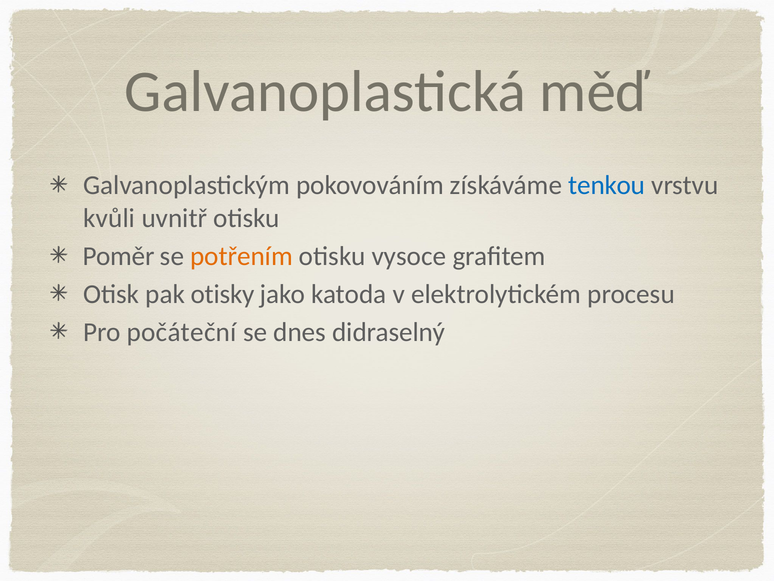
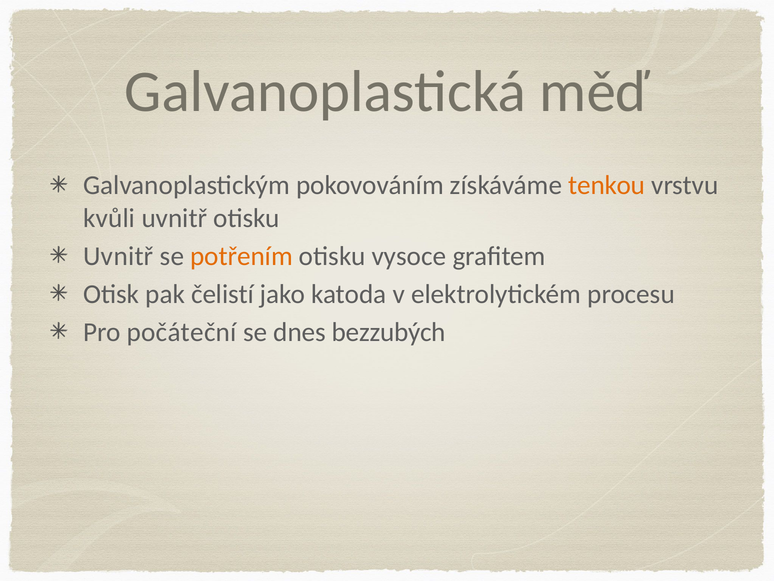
tenkou colour: blue -> orange (607, 185)
Poměr: Poměr -> Uvnitř (118, 256)
otisky: otisky -> čelistí (223, 294)
didraselný: didraselný -> bezzubých (389, 332)
